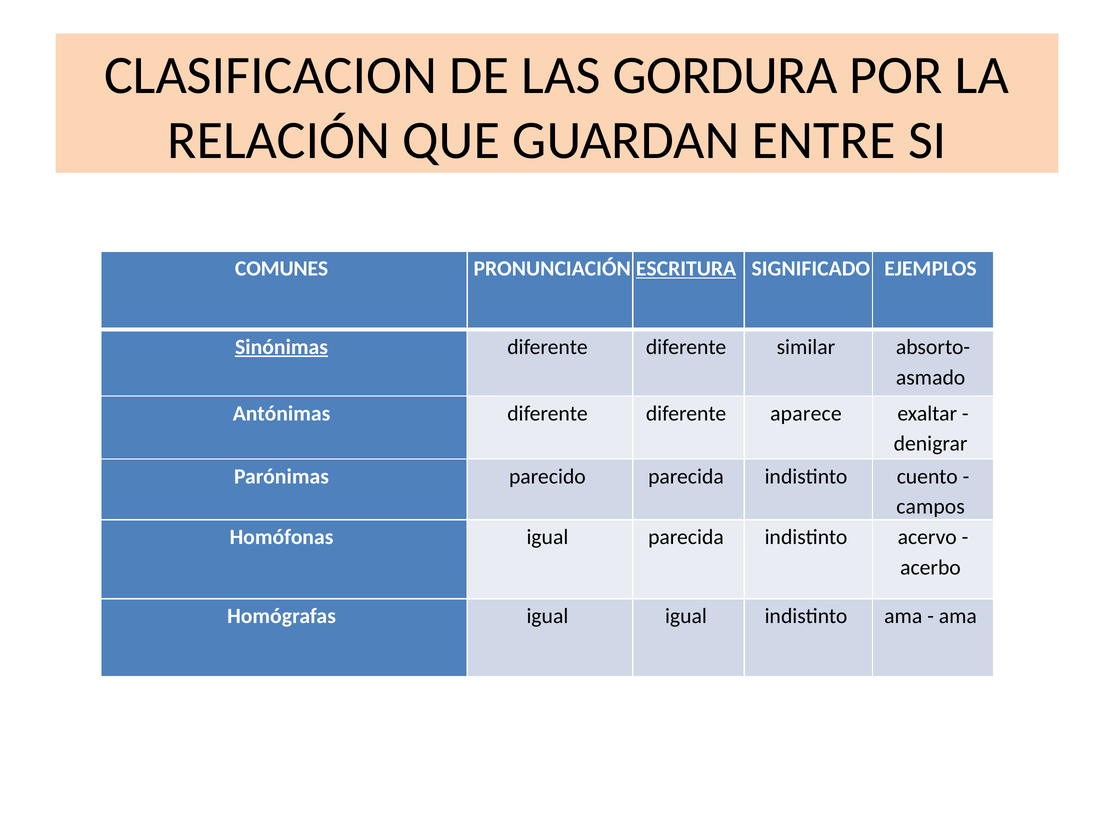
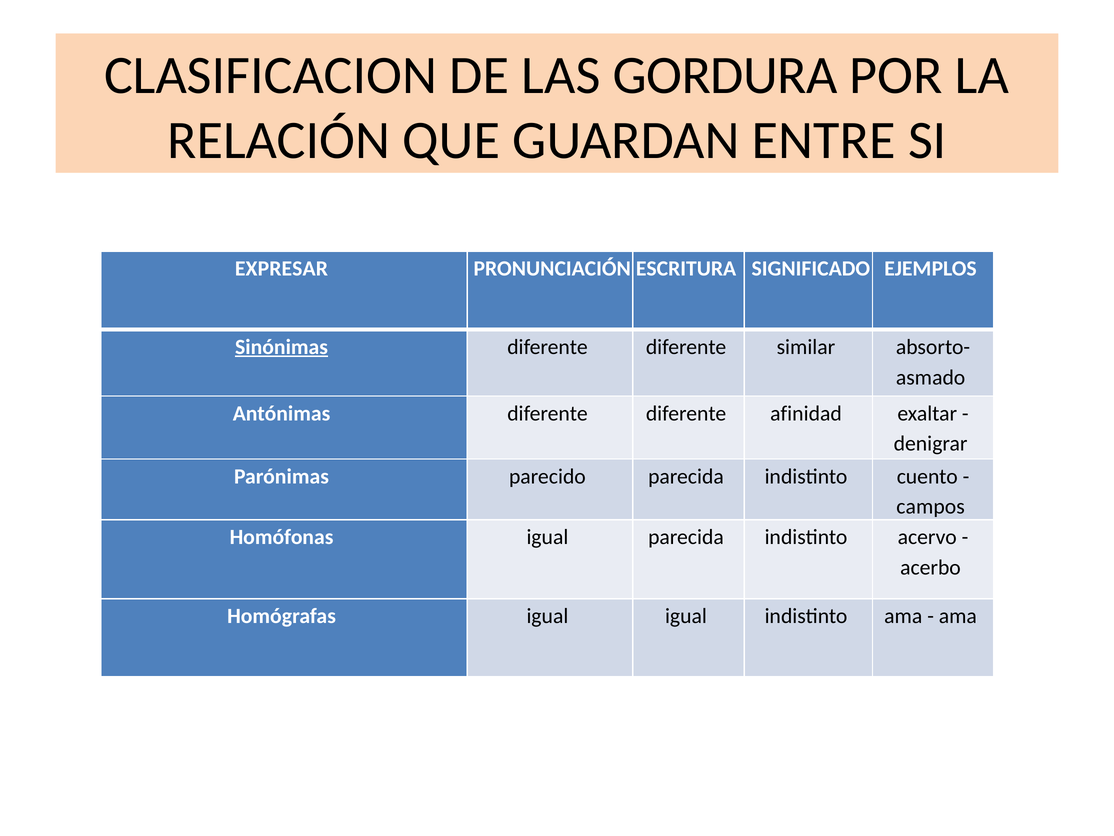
COMUNES: COMUNES -> EXPRESAR (281, 268)
ESCRITURA underline: present -> none (686, 268)
aparece: aparece -> afinidad (806, 413)
